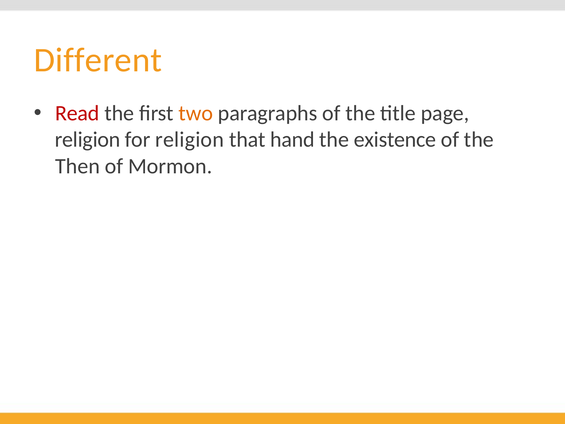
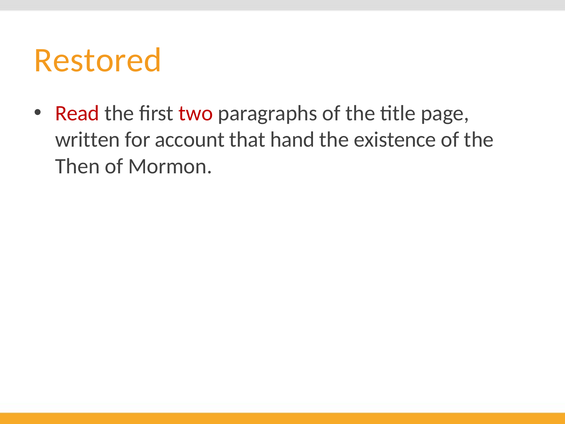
Different: Different -> Restored (98, 60)
two colour: orange -> red (196, 113)
religion: religion -> written (88, 140)
for religion: religion -> account (190, 140)
